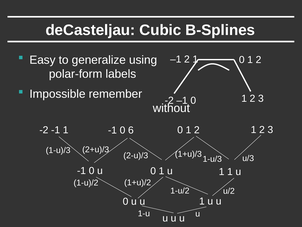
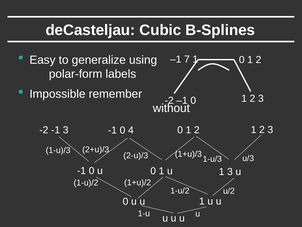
–1 2: 2 -> 7 (187, 59)
-1 1: 1 -> 3 (66, 130)
6: 6 -> 4 (131, 130)
1 1: 1 -> 3 (230, 172)
